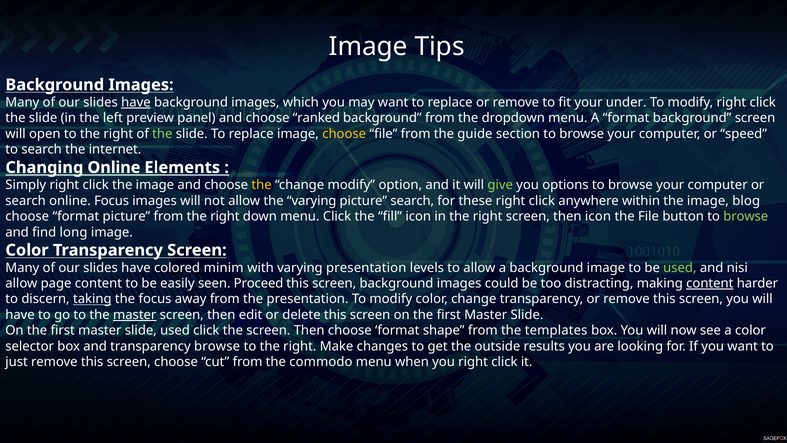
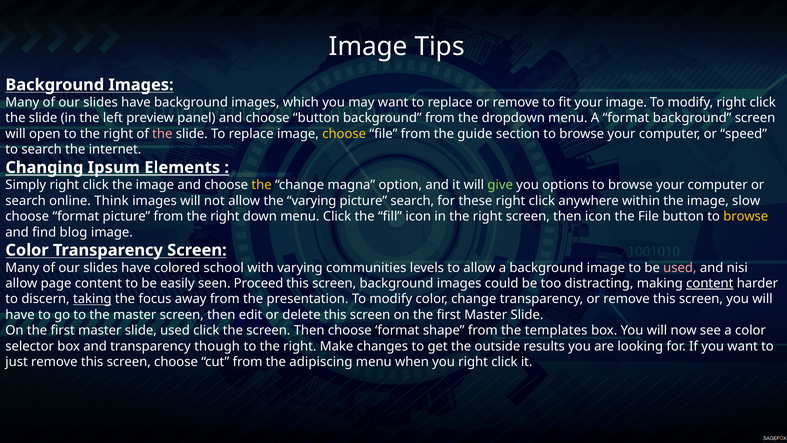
have underline: present -> none (136, 102)
your under: under -> image (626, 102)
choose ranked: ranked -> button (316, 118)
the colour: light green -> pink (162, 134)
Changing Online: Online -> Ipsum (114, 167)
change modify: modify -> magna (351, 185)
online Focus: Focus -> Think (111, 201)
blog: blog -> slow (746, 201)
browse colour: light green -> yellow (746, 216)
long: long -> blog (74, 232)
minim: minim -> school (224, 267)
varying presentation: presentation -> communities (366, 267)
used colour: light green -> pink (680, 267)
master underline: present -> none (135, 315)
transparency browse: browse -> though (217, 346)
commodo: commodo -> adipiscing (321, 362)
